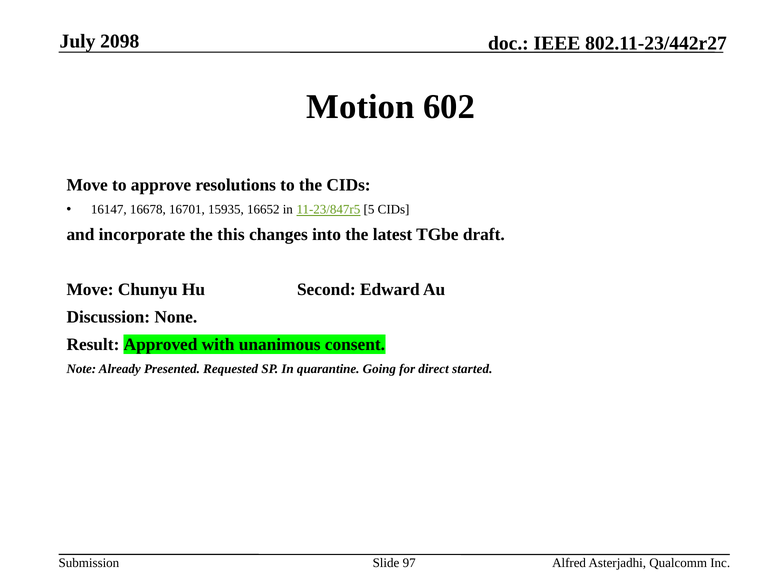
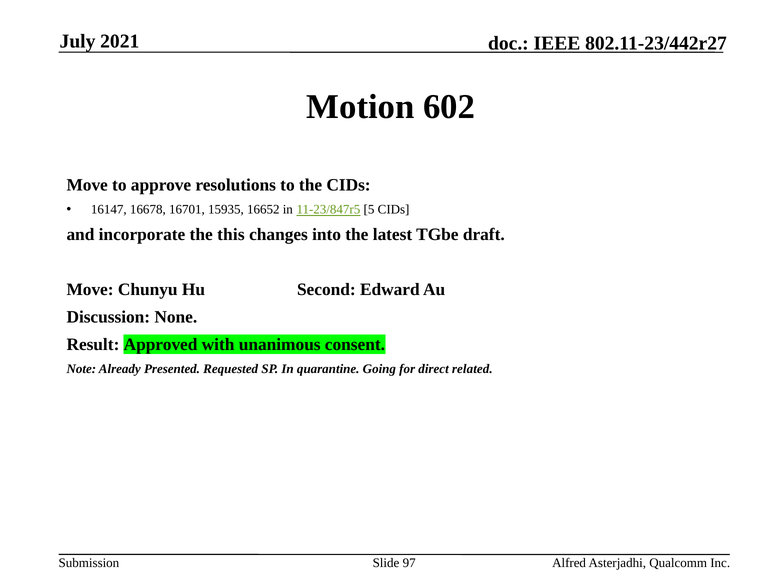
2098: 2098 -> 2021 (120, 41)
started: started -> related (472, 368)
